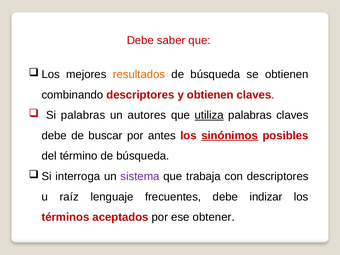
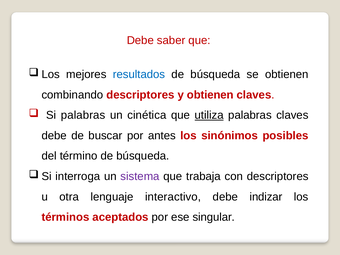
resultados colour: orange -> blue (139, 74)
autores: autores -> cinética (147, 115)
sinónimos underline: present -> none (230, 136)
raíz: raíz -> otra (69, 197)
frecuentes: frecuentes -> interactivo (173, 197)
obtener: obtener -> singular (214, 217)
